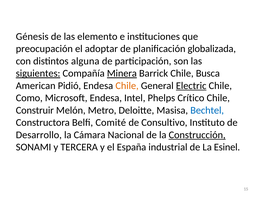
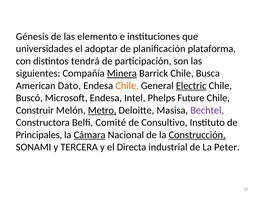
preocupación: preocupación -> universidades (44, 49)
globalizada: globalizada -> plataforma (212, 49)
alguna: alguna -> tendrá (85, 61)
siguientes underline: present -> none (38, 73)
Pidió: Pidió -> Dato (69, 86)
Como: Como -> Buscó (29, 98)
Crítico: Crítico -> Future (191, 98)
Metro underline: none -> present (102, 110)
Bechtel colour: blue -> purple (207, 110)
Desarrollo: Desarrollo -> Principales (39, 135)
Cámara underline: none -> present (90, 135)
España: España -> Directa (132, 147)
Esinel: Esinel -> Peter (227, 147)
